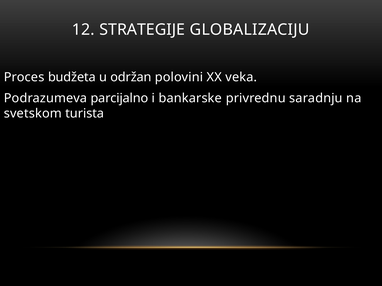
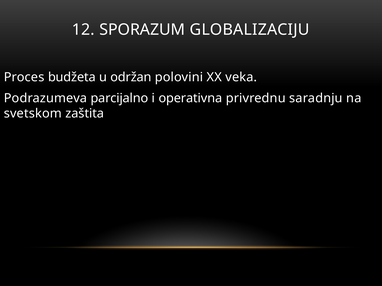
STRATEGIJE: STRATEGIJE -> SPORAZUM (142, 30)
bankarske: bankarske -> operativna (190, 98)
turista: turista -> zaštita (85, 114)
